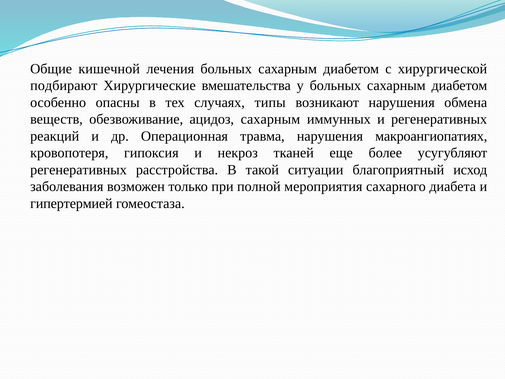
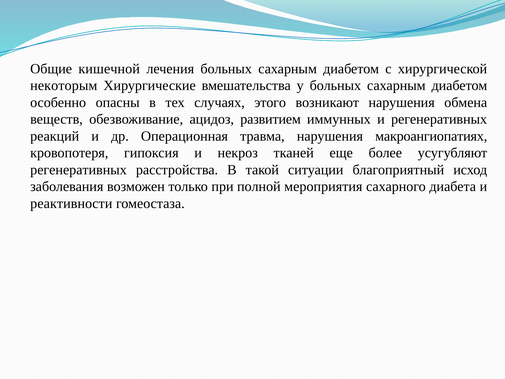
подбирают: подбирают -> некоторым (64, 86)
типы: типы -> этого (270, 102)
ацидоз сахарным: сахарным -> развитием (271, 119)
гипертермией: гипертермией -> реактивности (71, 203)
